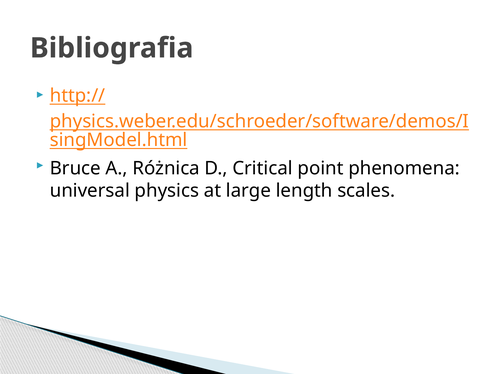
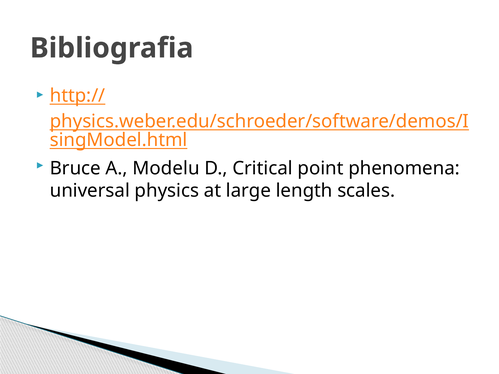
Różnica: Różnica -> Modelu (166, 168)
